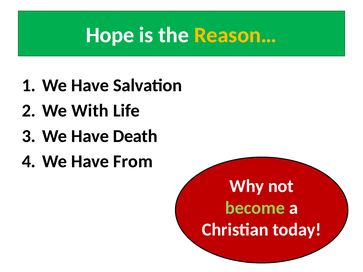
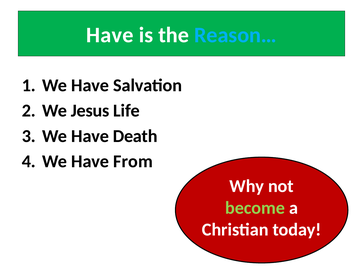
Hope: Hope -> Have (110, 35)
Reason… colour: yellow -> light blue (235, 35)
With: With -> Jesus (90, 111)
